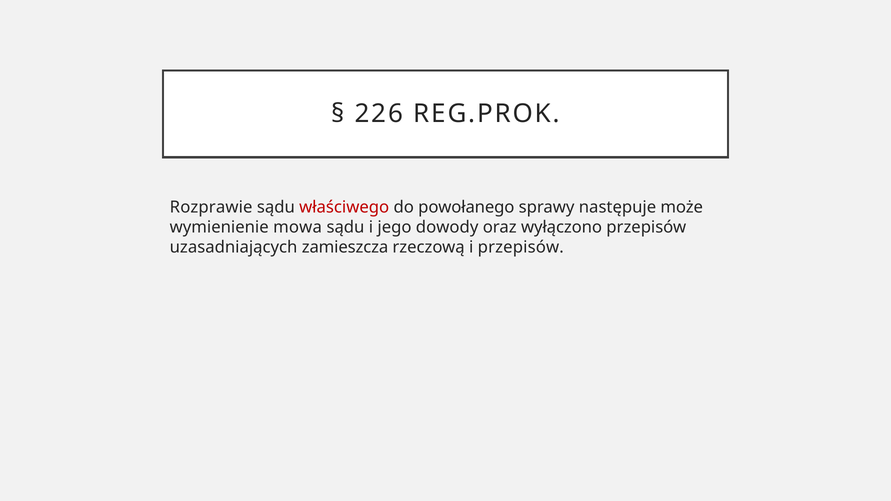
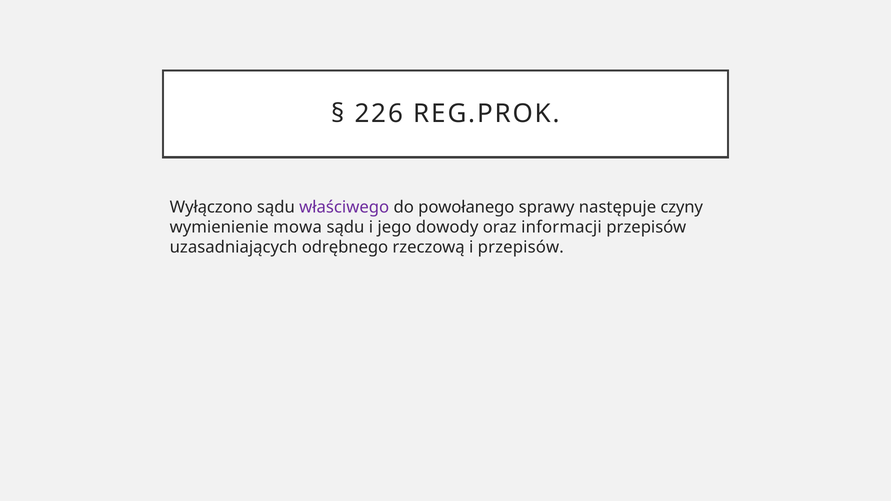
Rozprawie: Rozprawie -> Wyłączono (211, 207)
właściwego colour: red -> purple (344, 207)
może: może -> czyny (682, 207)
wyłączono: wyłączono -> informacji (561, 227)
zamieszcza: zamieszcza -> odrębnego (345, 247)
